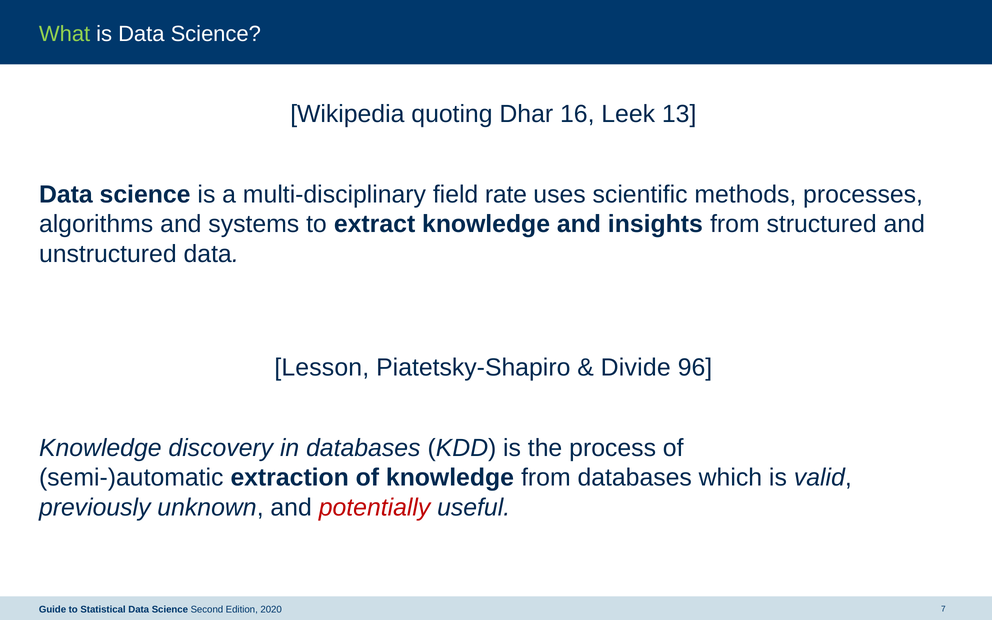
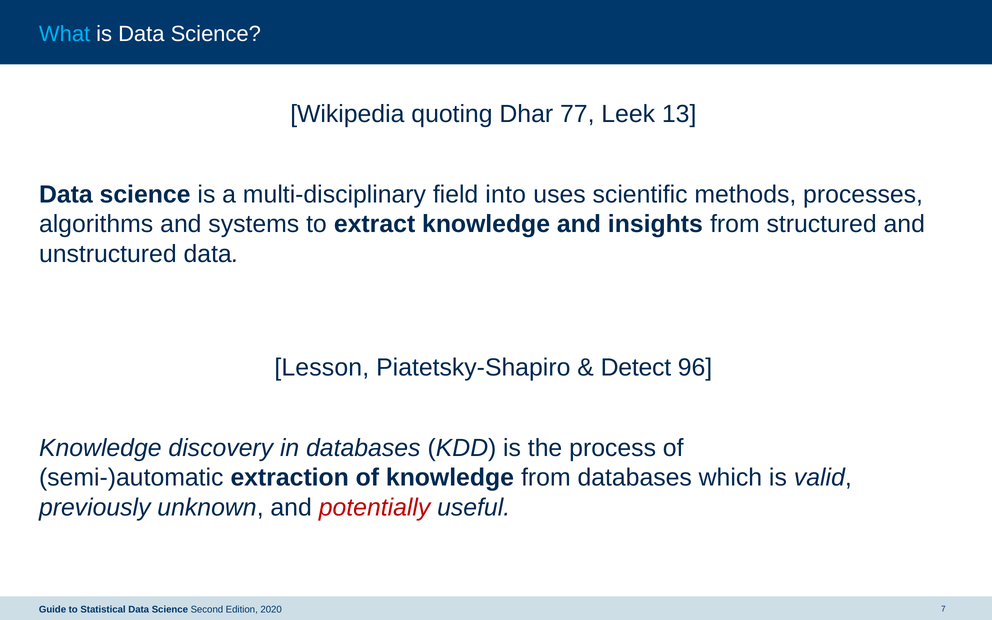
What colour: light green -> light blue (65, 34)
16: 16 -> 77 (577, 114)
rate: rate -> into (506, 194)
Divide: Divide -> Detect (636, 368)
